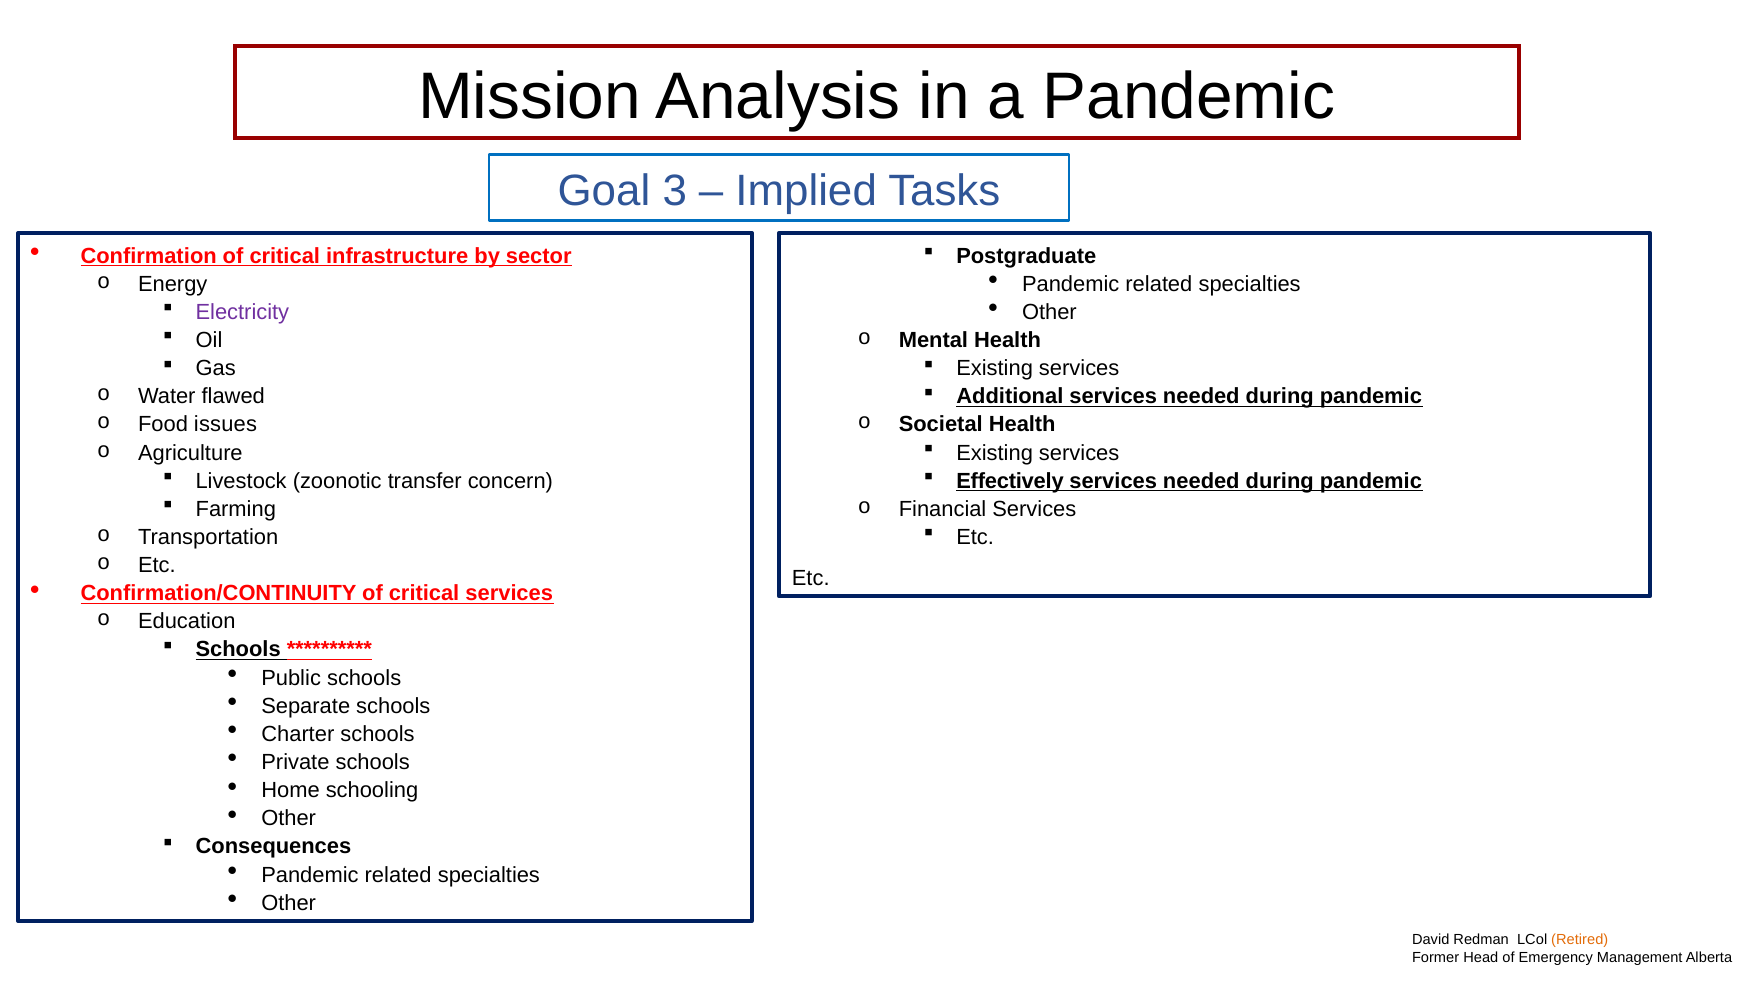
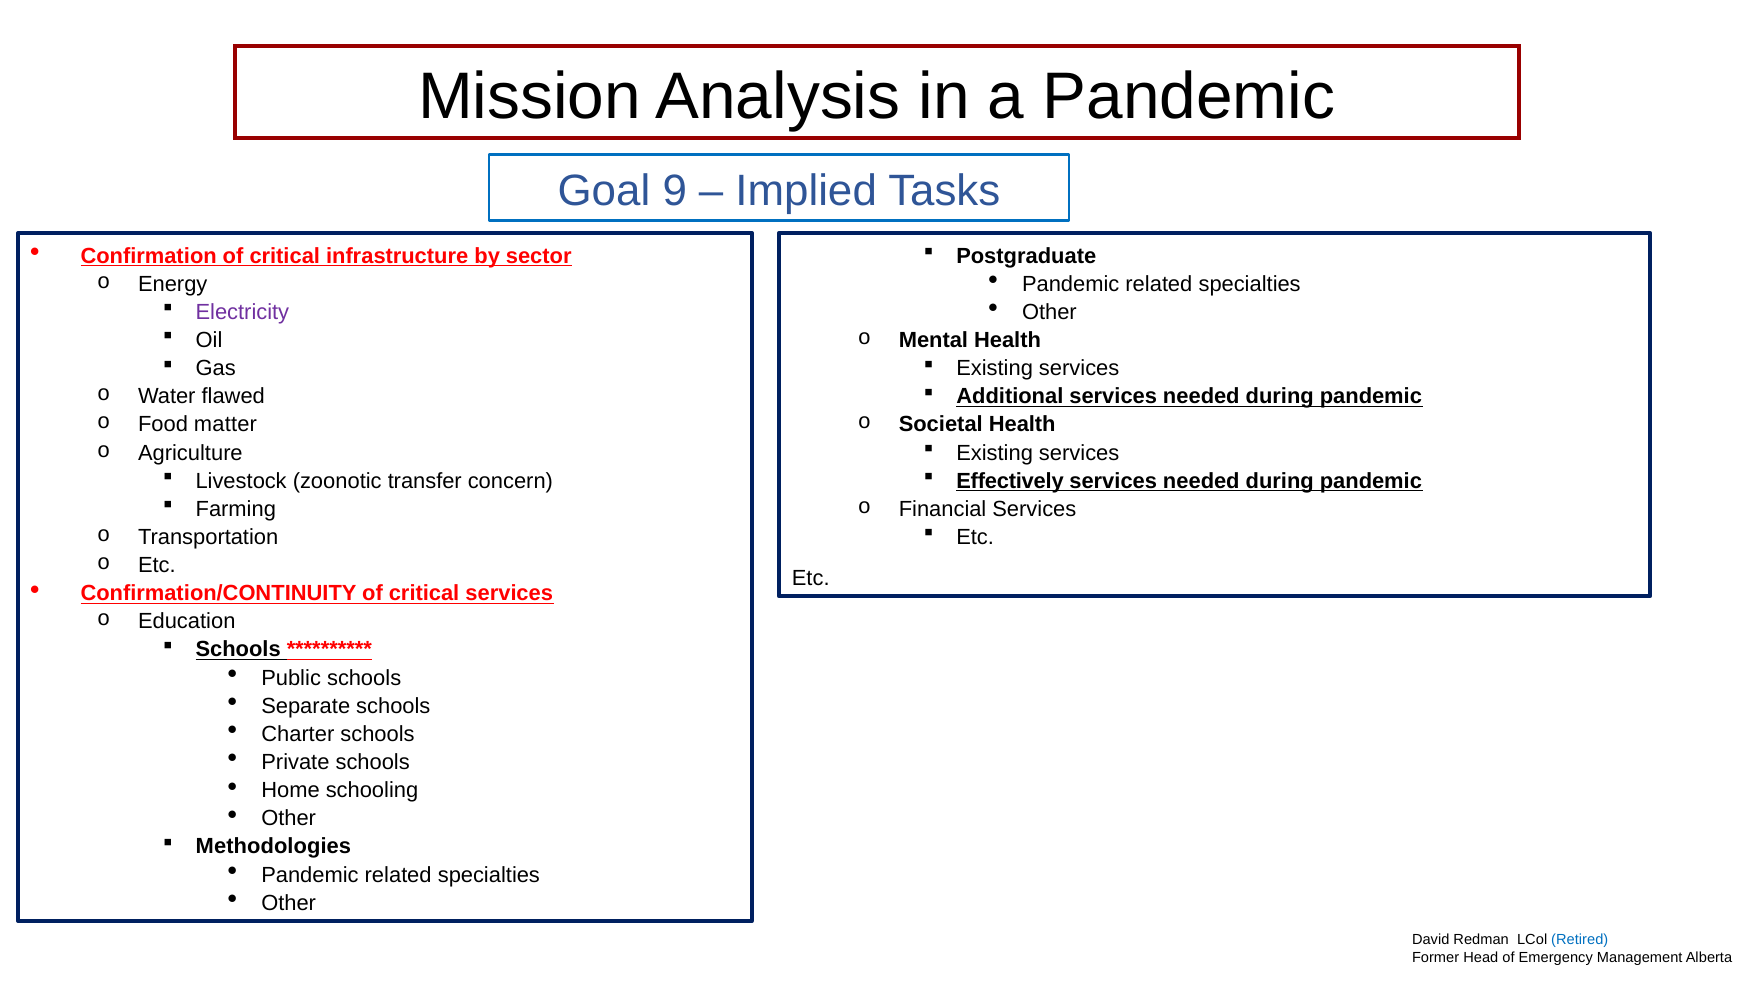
3: 3 -> 9 (675, 190)
issues: issues -> matter (225, 424)
Consequences: Consequences -> Methodologies (273, 846)
Retired colour: orange -> blue (1580, 940)
